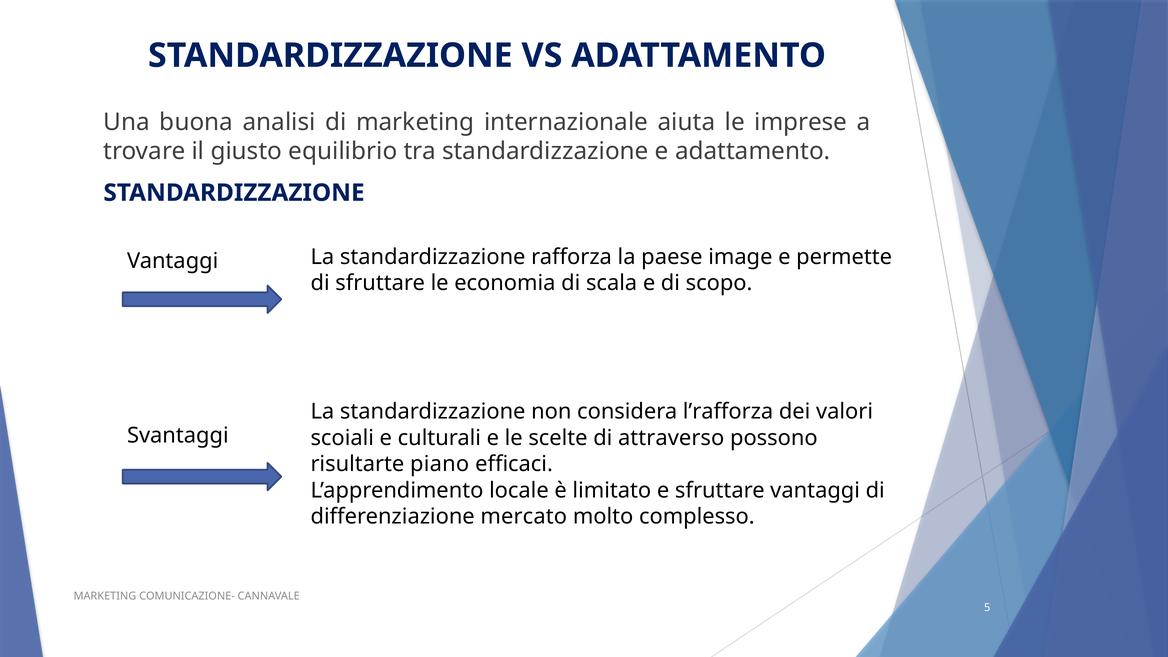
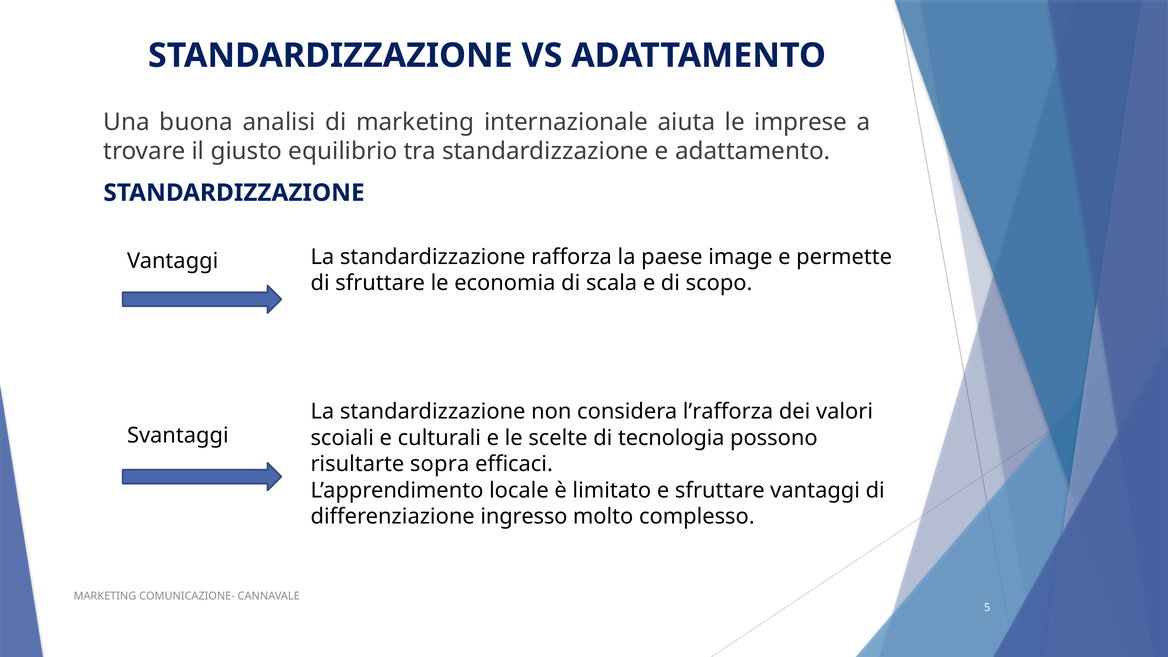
attraverso: attraverso -> tecnologia (671, 438)
piano: piano -> sopra (440, 464)
mercato: mercato -> ingresso (524, 517)
